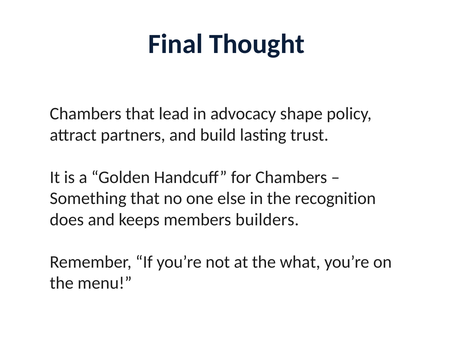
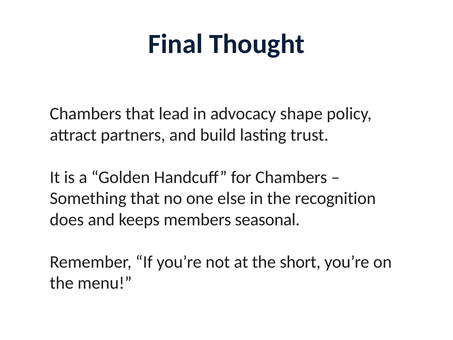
builders: builders -> seasonal (267, 219)
what: what -> short (300, 262)
